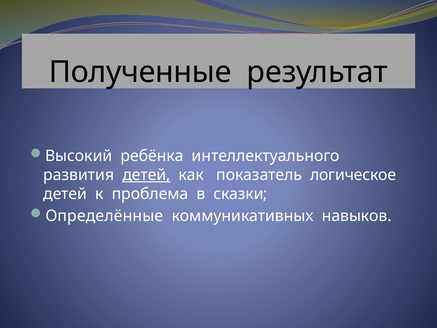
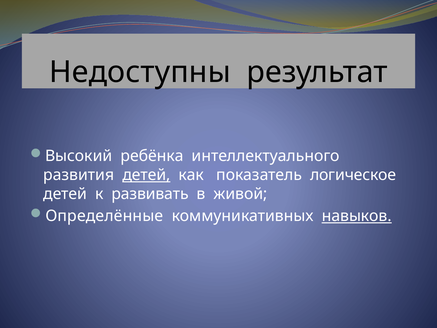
Полученные: Полученные -> Недоступны (140, 72)
проблема: проблема -> развивать (150, 194)
сказки: сказки -> живой (240, 194)
навыков underline: none -> present (357, 216)
